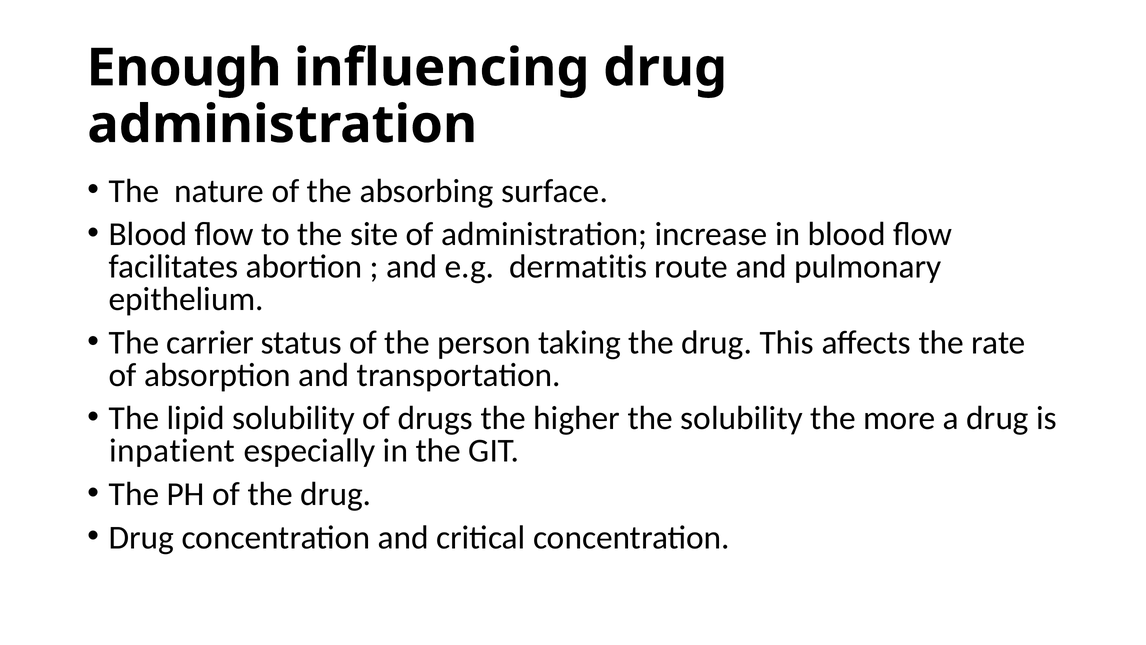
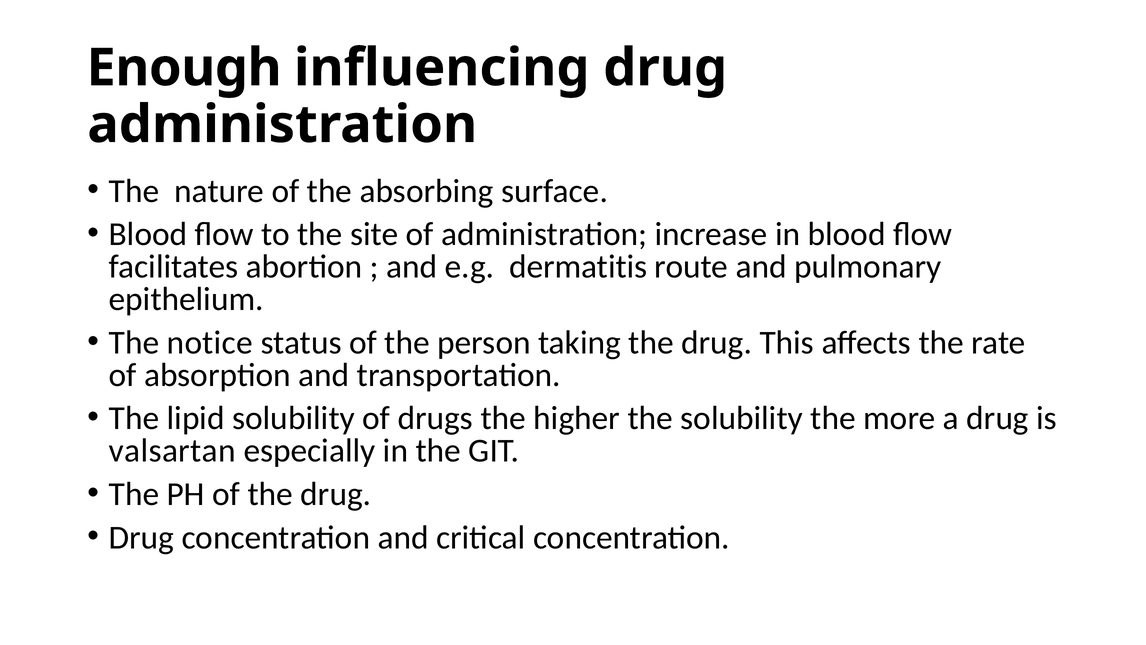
carrier: carrier -> notice (210, 342)
inpatient: inpatient -> valsartan (172, 451)
